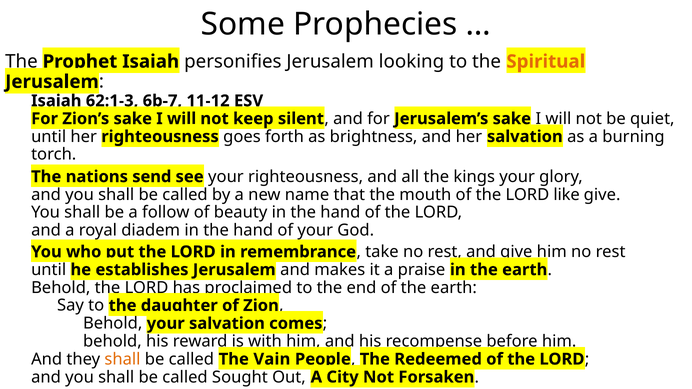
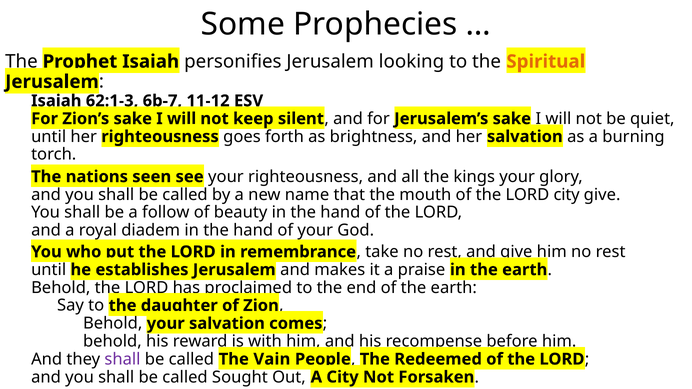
send: send -> seen (152, 177)
LORD like: like -> city (567, 195)
shall colour: orange -> purple (122, 359)
